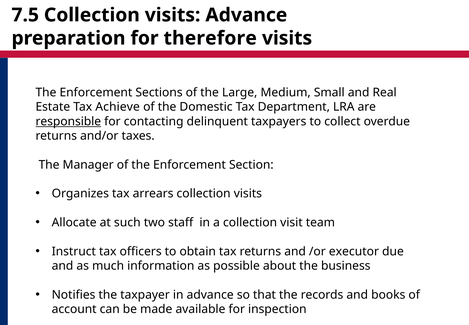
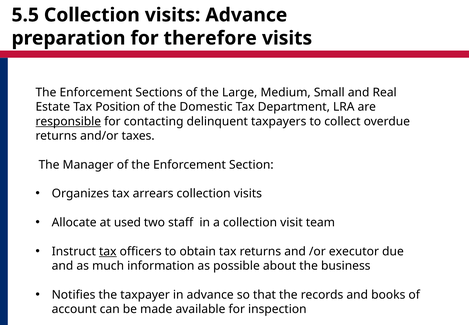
7.5: 7.5 -> 5.5 (25, 15)
Achieve: Achieve -> Position (118, 107)
such: such -> used (127, 222)
tax underline: none -> present (108, 251)
